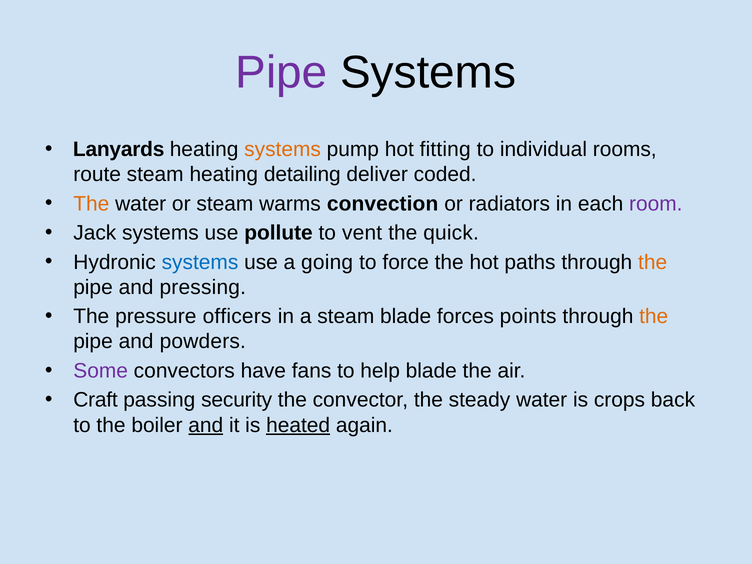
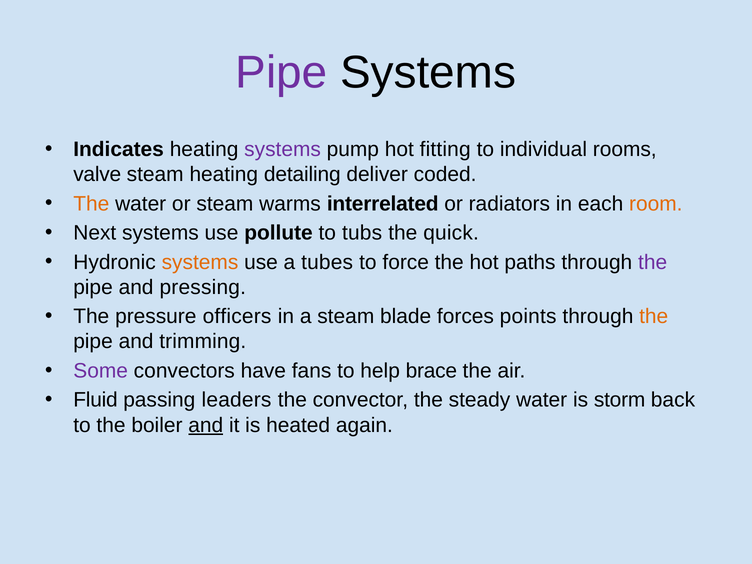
Lanyards: Lanyards -> Indicates (119, 149)
systems colour: orange -> purple (283, 149)
route: route -> valve (97, 174)
convection: convection -> interrelated (383, 204)
room colour: purple -> orange (656, 204)
Jack: Jack -> Next (95, 233)
vent: vent -> tubs (362, 233)
systems colour: blue -> orange (200, 262)
going: going -> tubes (327, 262)
the colour: orange -> purple (653, 262)
powders: powders -> trimming (203, 342)
help blade: blade -> brace (431, 371)
Craft: Craft -> Fluid (96, 400)
security: security -> leaders (236, 400)
crops: crops -> storm (620, 400)
heated underline: present -> none (298, 425)
